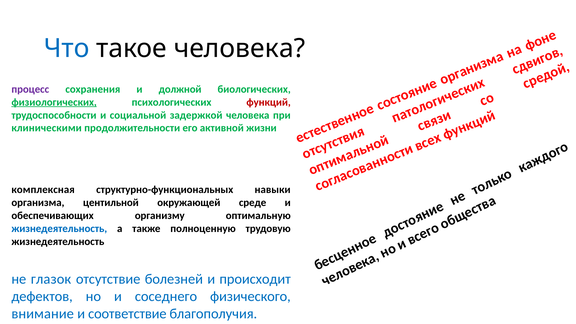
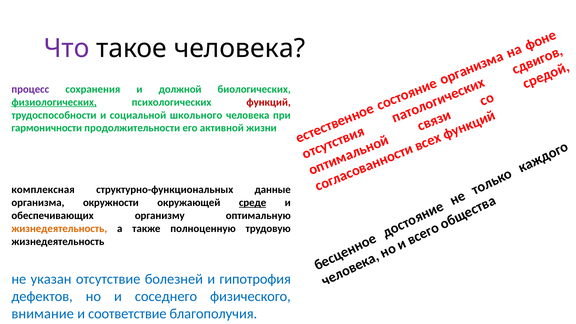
Что colour: blue -> purple (67, 48)
задержкой: задержкой -> школьного (196, 115)
клиническими: клиническими -> гармоничности (47, 128)
навыки: навыки -> данные (273, 190)
центильной: центильной -> окружности (111, 203)
среде underline: none -> present (253, 203)
жизнедеятельность colour: blue -> orange (59, 229)
глазок: глазок -> указан (51, 279)
происходит: происходит -> гипотрофия (255, 279)
